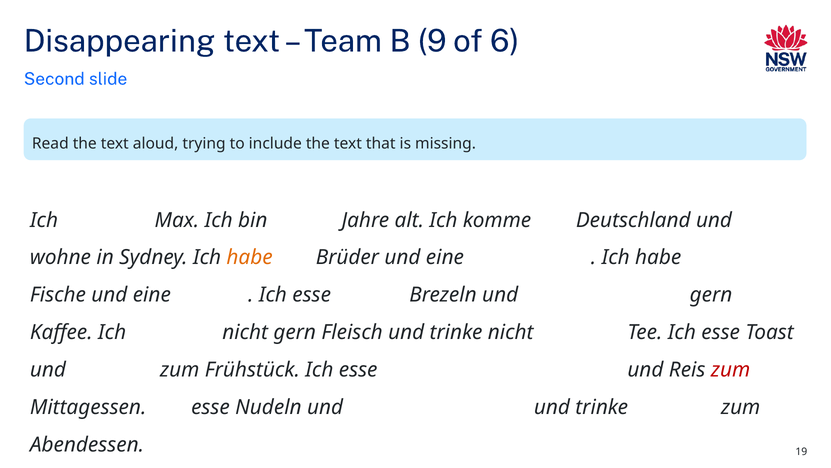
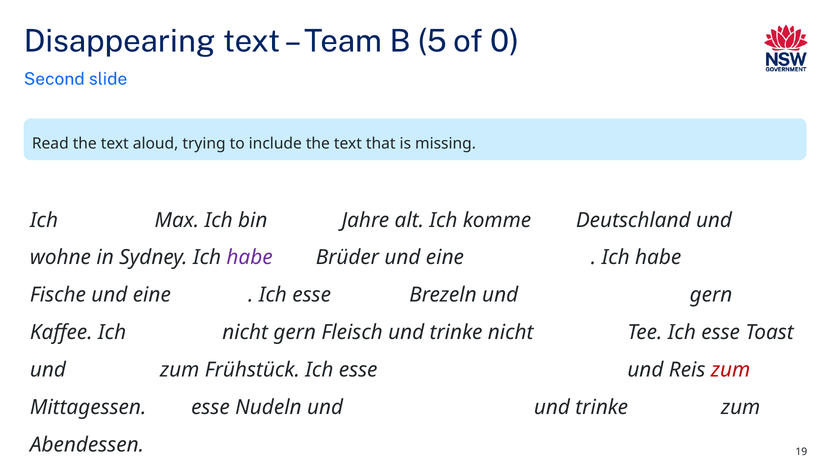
9: 9 -> 5 (432, 41)
6: 6 -> 0 (505, 41)
habe colour: orange -> purple (250, 257)
